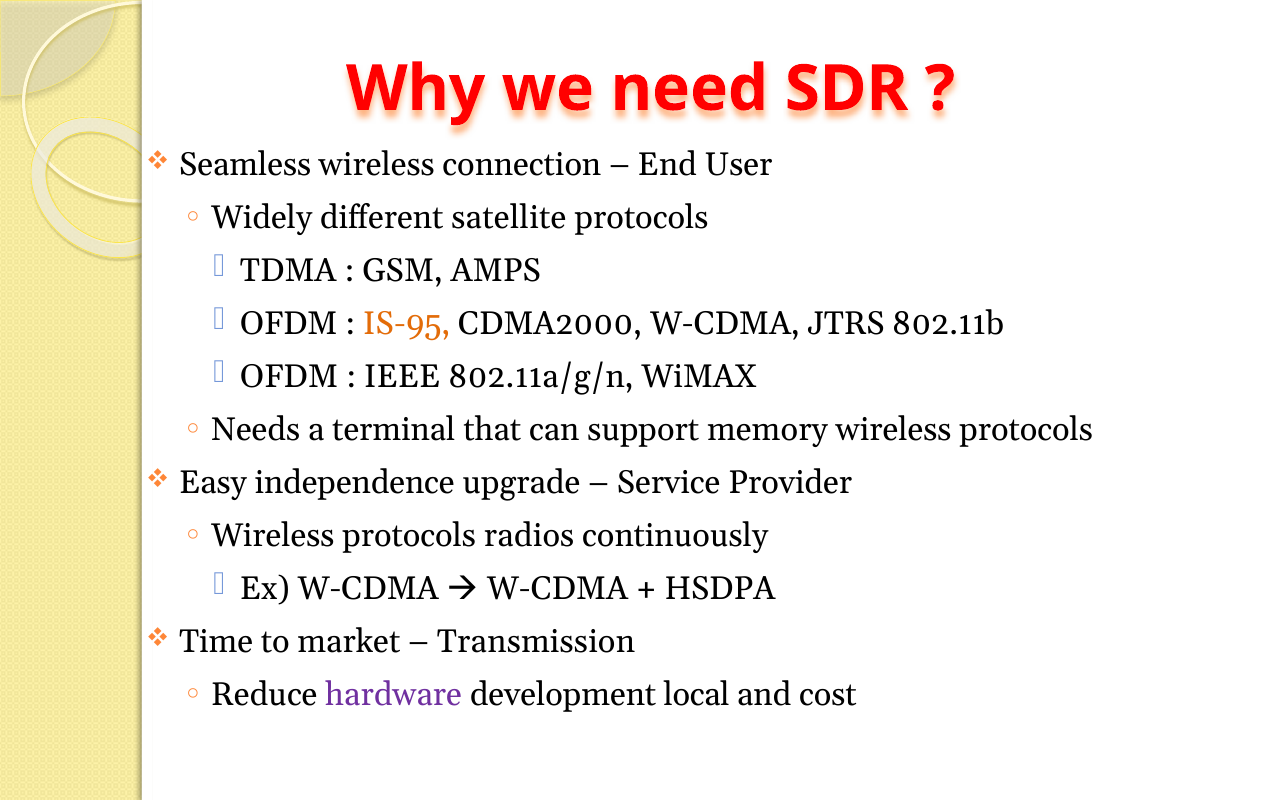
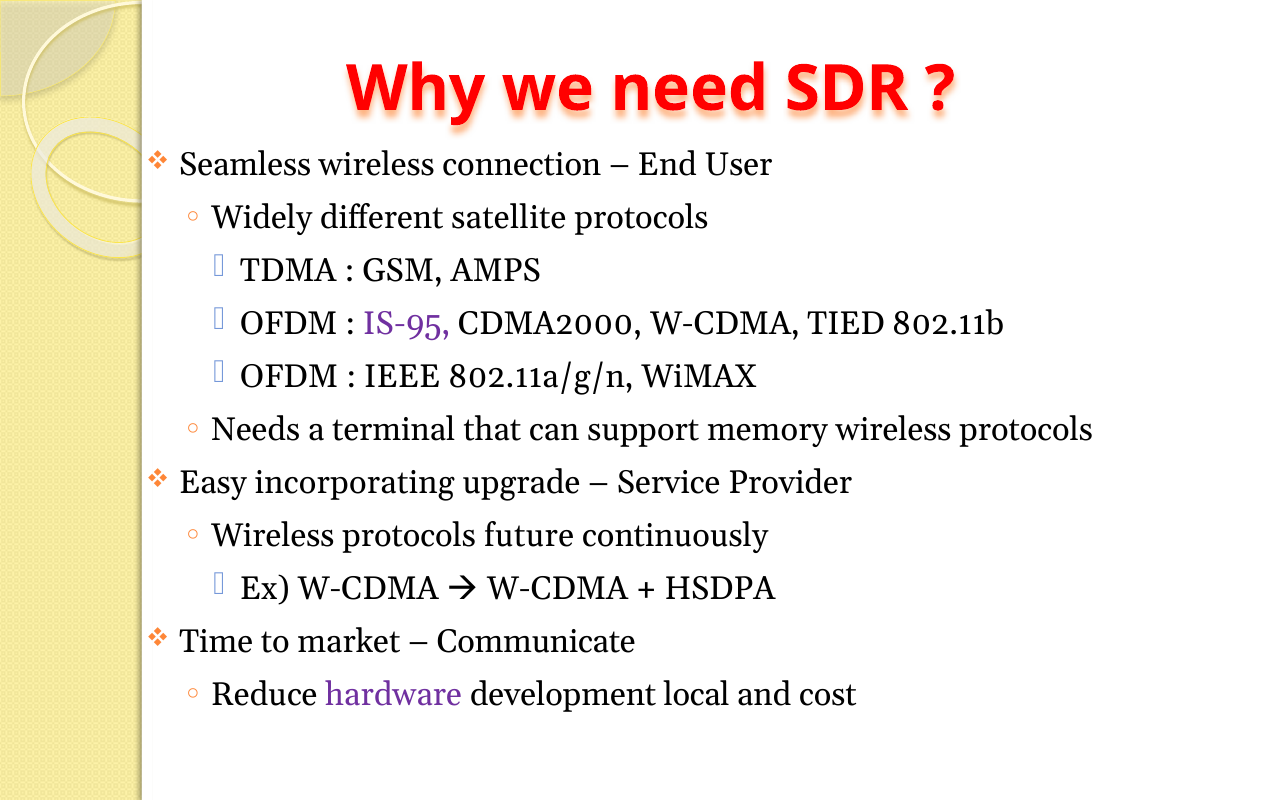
IS-95 colour: orange -> purple (407, 324)
JTRS: JTRS -> TIED (846, 324)
independence: independence -> incorporating (355, 483)
radios: radios -> future (529, 536)
Transmission: Transmission -> Communicate (536, 642)
